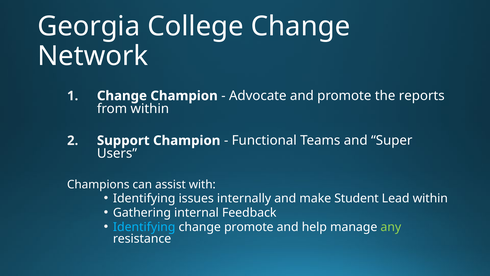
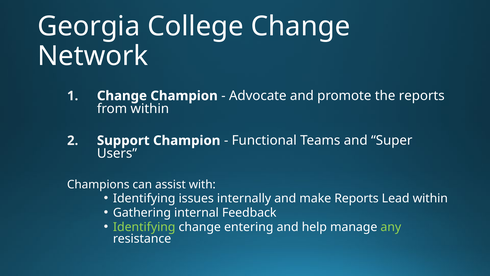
make Student: Student -> Reports (357, 198)
Identifying colour: light blue -> light green (144, 227)
change promote: promote -> entering (249, 227)
